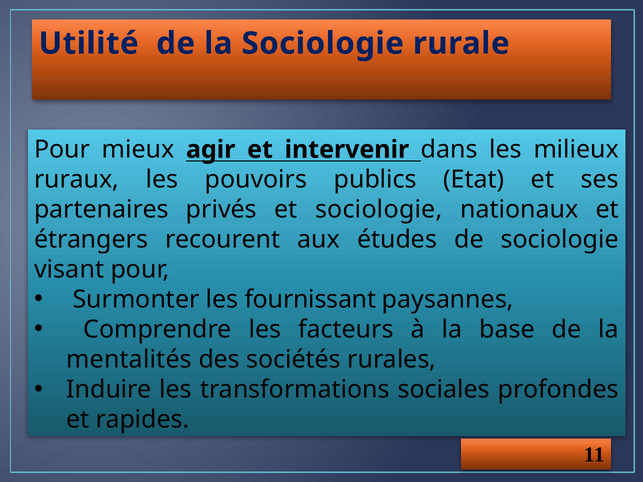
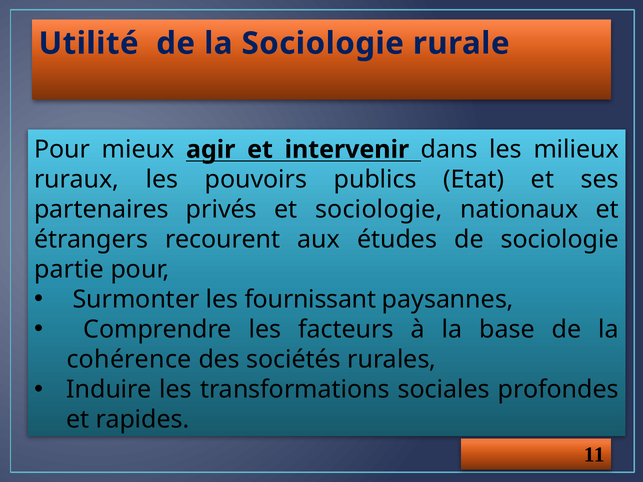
visant: visant -> partie (69, 270)
mentalités: mentalités -> cohérence (129, 360)
